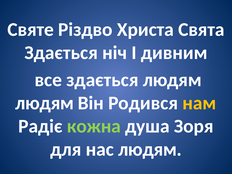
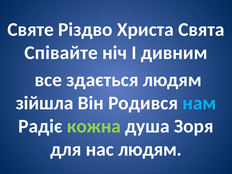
Здається: Здається -> Співайте (61, 53)
людям: людям -> зійшла (45, 103)
нам colour: yellow -> light blue (199, 103)
